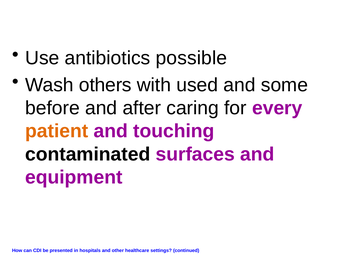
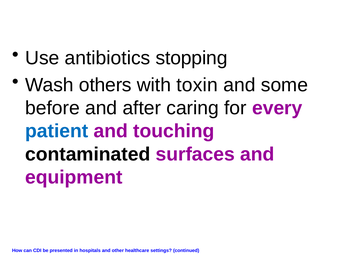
possible: possible -> stopping (192, 58)
used: used -> toxin (197, 85)
patient colour: orange -> blue (57, 131)
